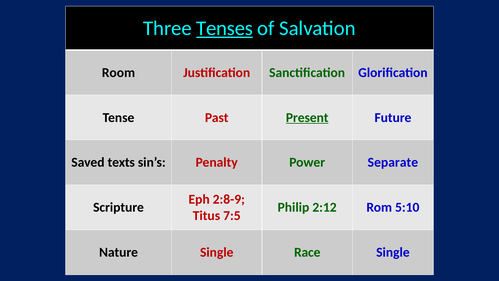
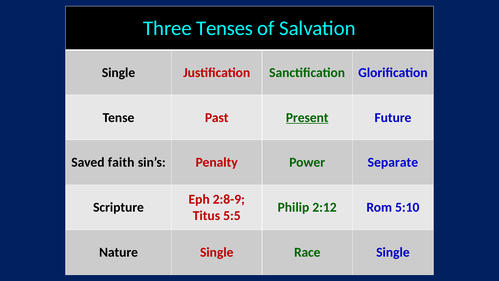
Tenses underline: present -> none (225, 28)
Room: Room -> Single (119, 73)
texts: texts -> faith (121, 162)
7:5: 7:5 -> 5:5 (232, 216)
